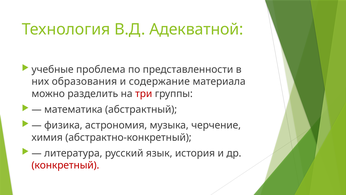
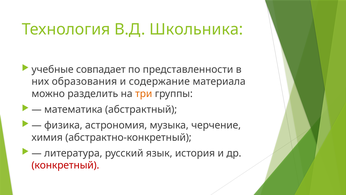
Адекватной: Адекватной -> Школьника (196, 29)
проблема: проблема -> совпадает (101, 69)
три colour: red -> orange (144, 94)
